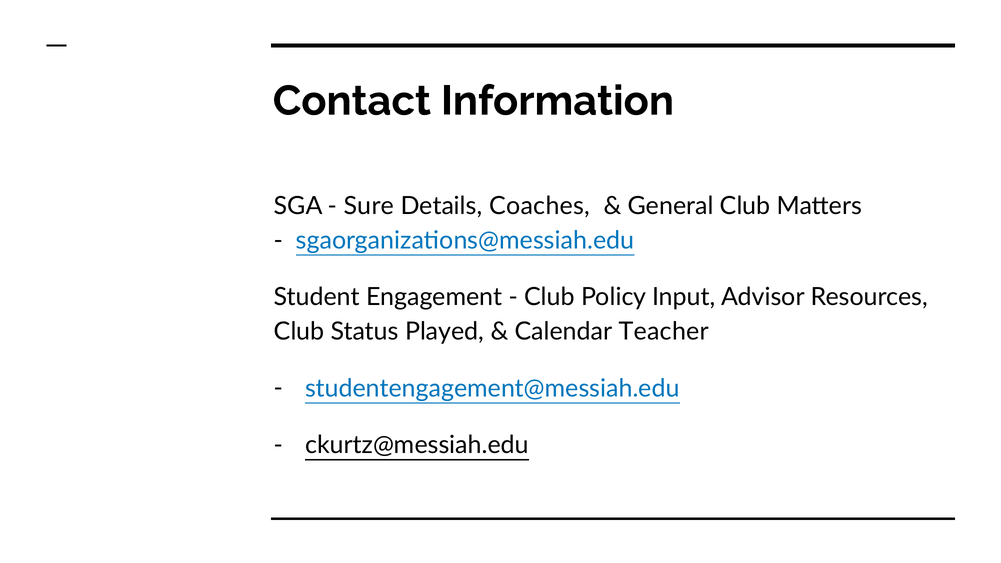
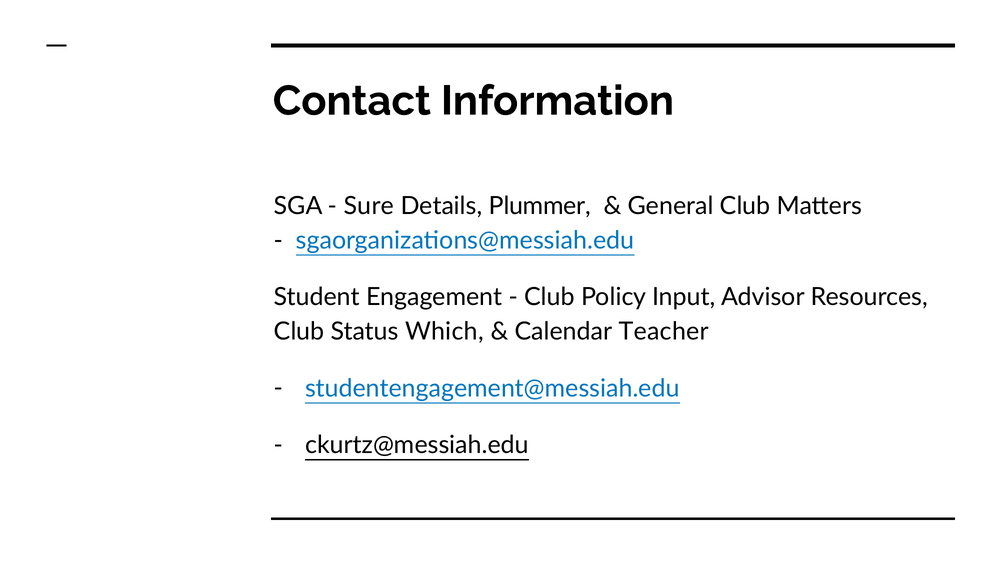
Coaches: Coaches -> Plummer (540, 206)
Played: Played -> Which (444, 332)
